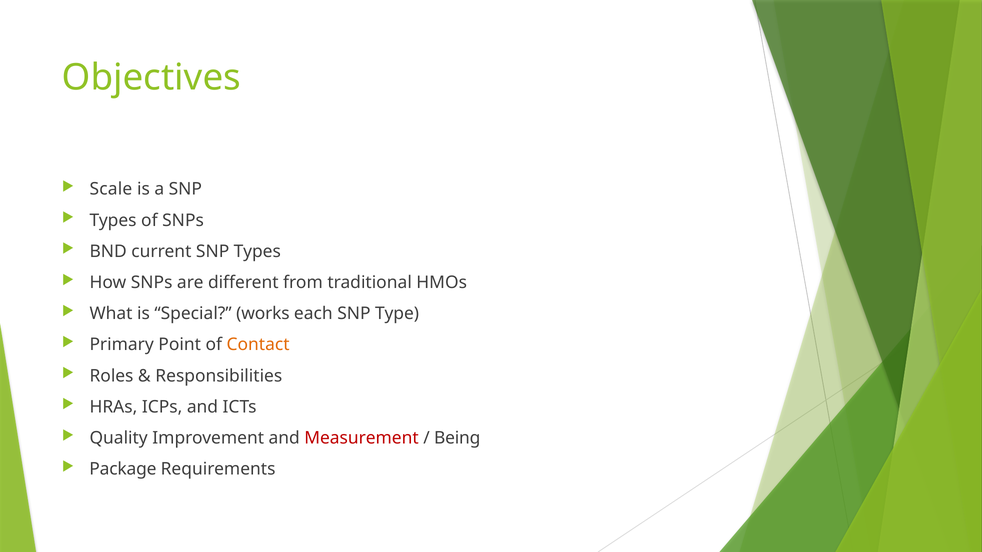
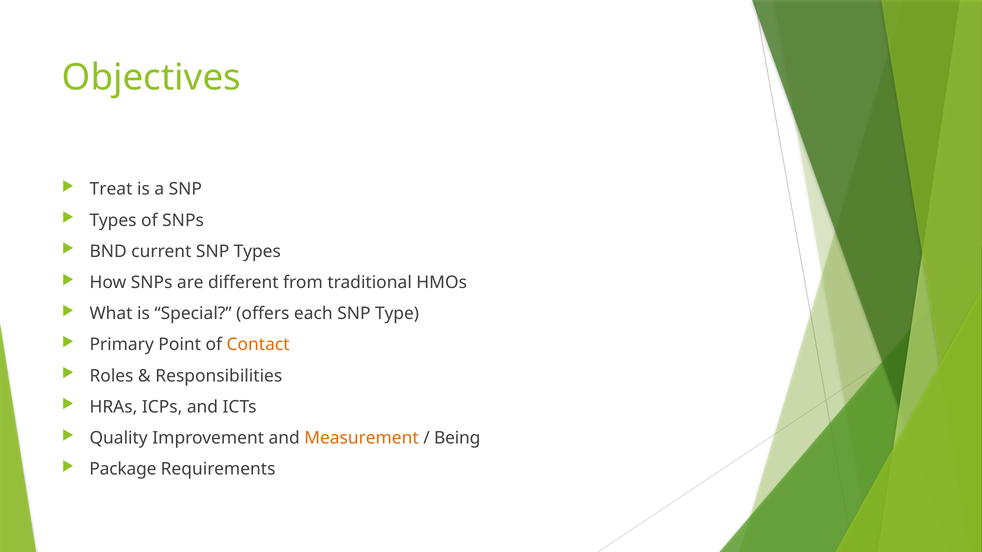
Scale: Scale -> Treat (111, 189)
works: works -> offers (263, 314)
Measurement colour: red -> orange (361, 438)
